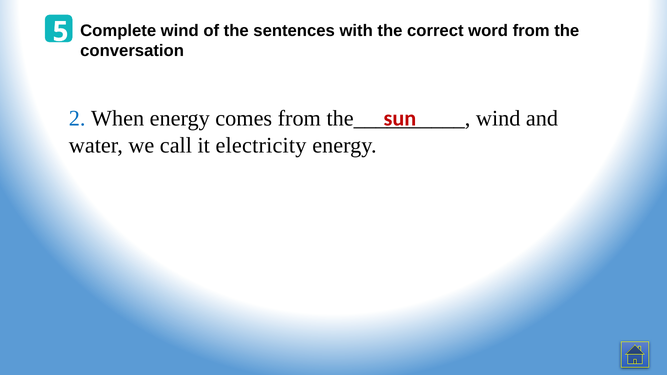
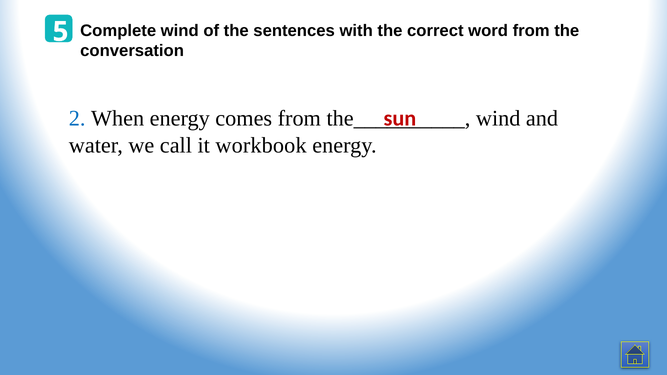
electricity: electricity -> workbook (261, 145)
